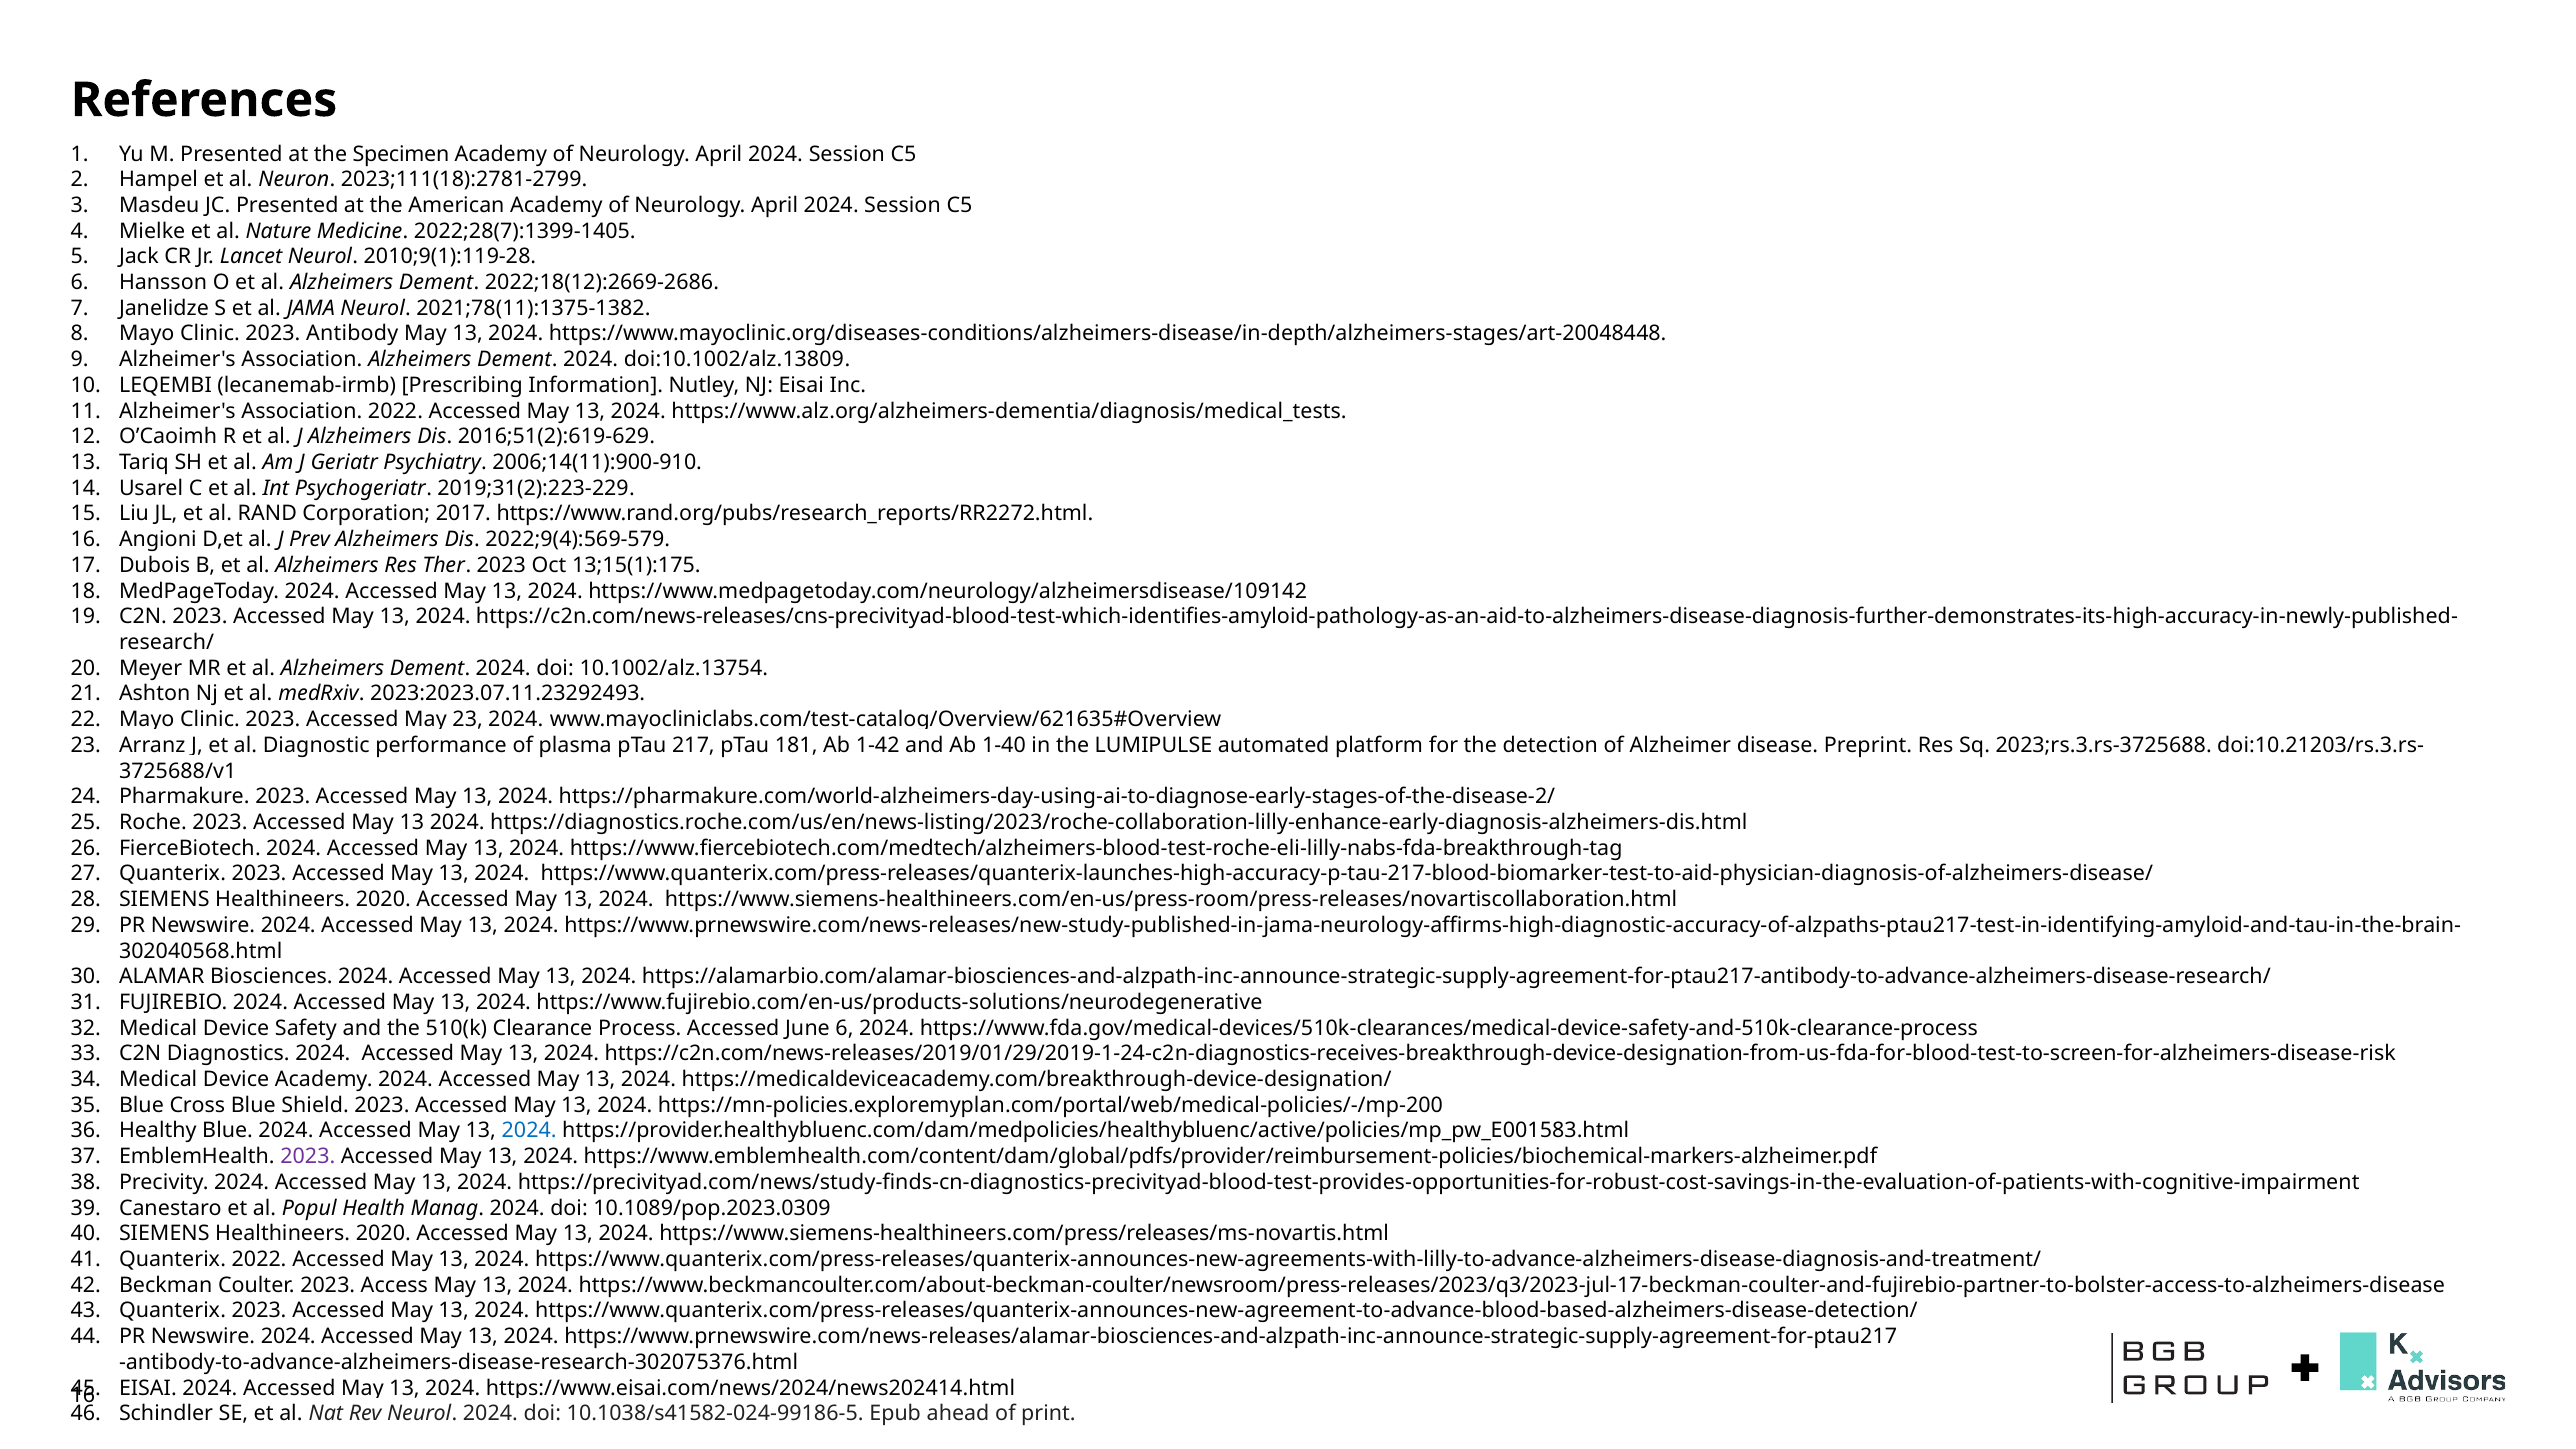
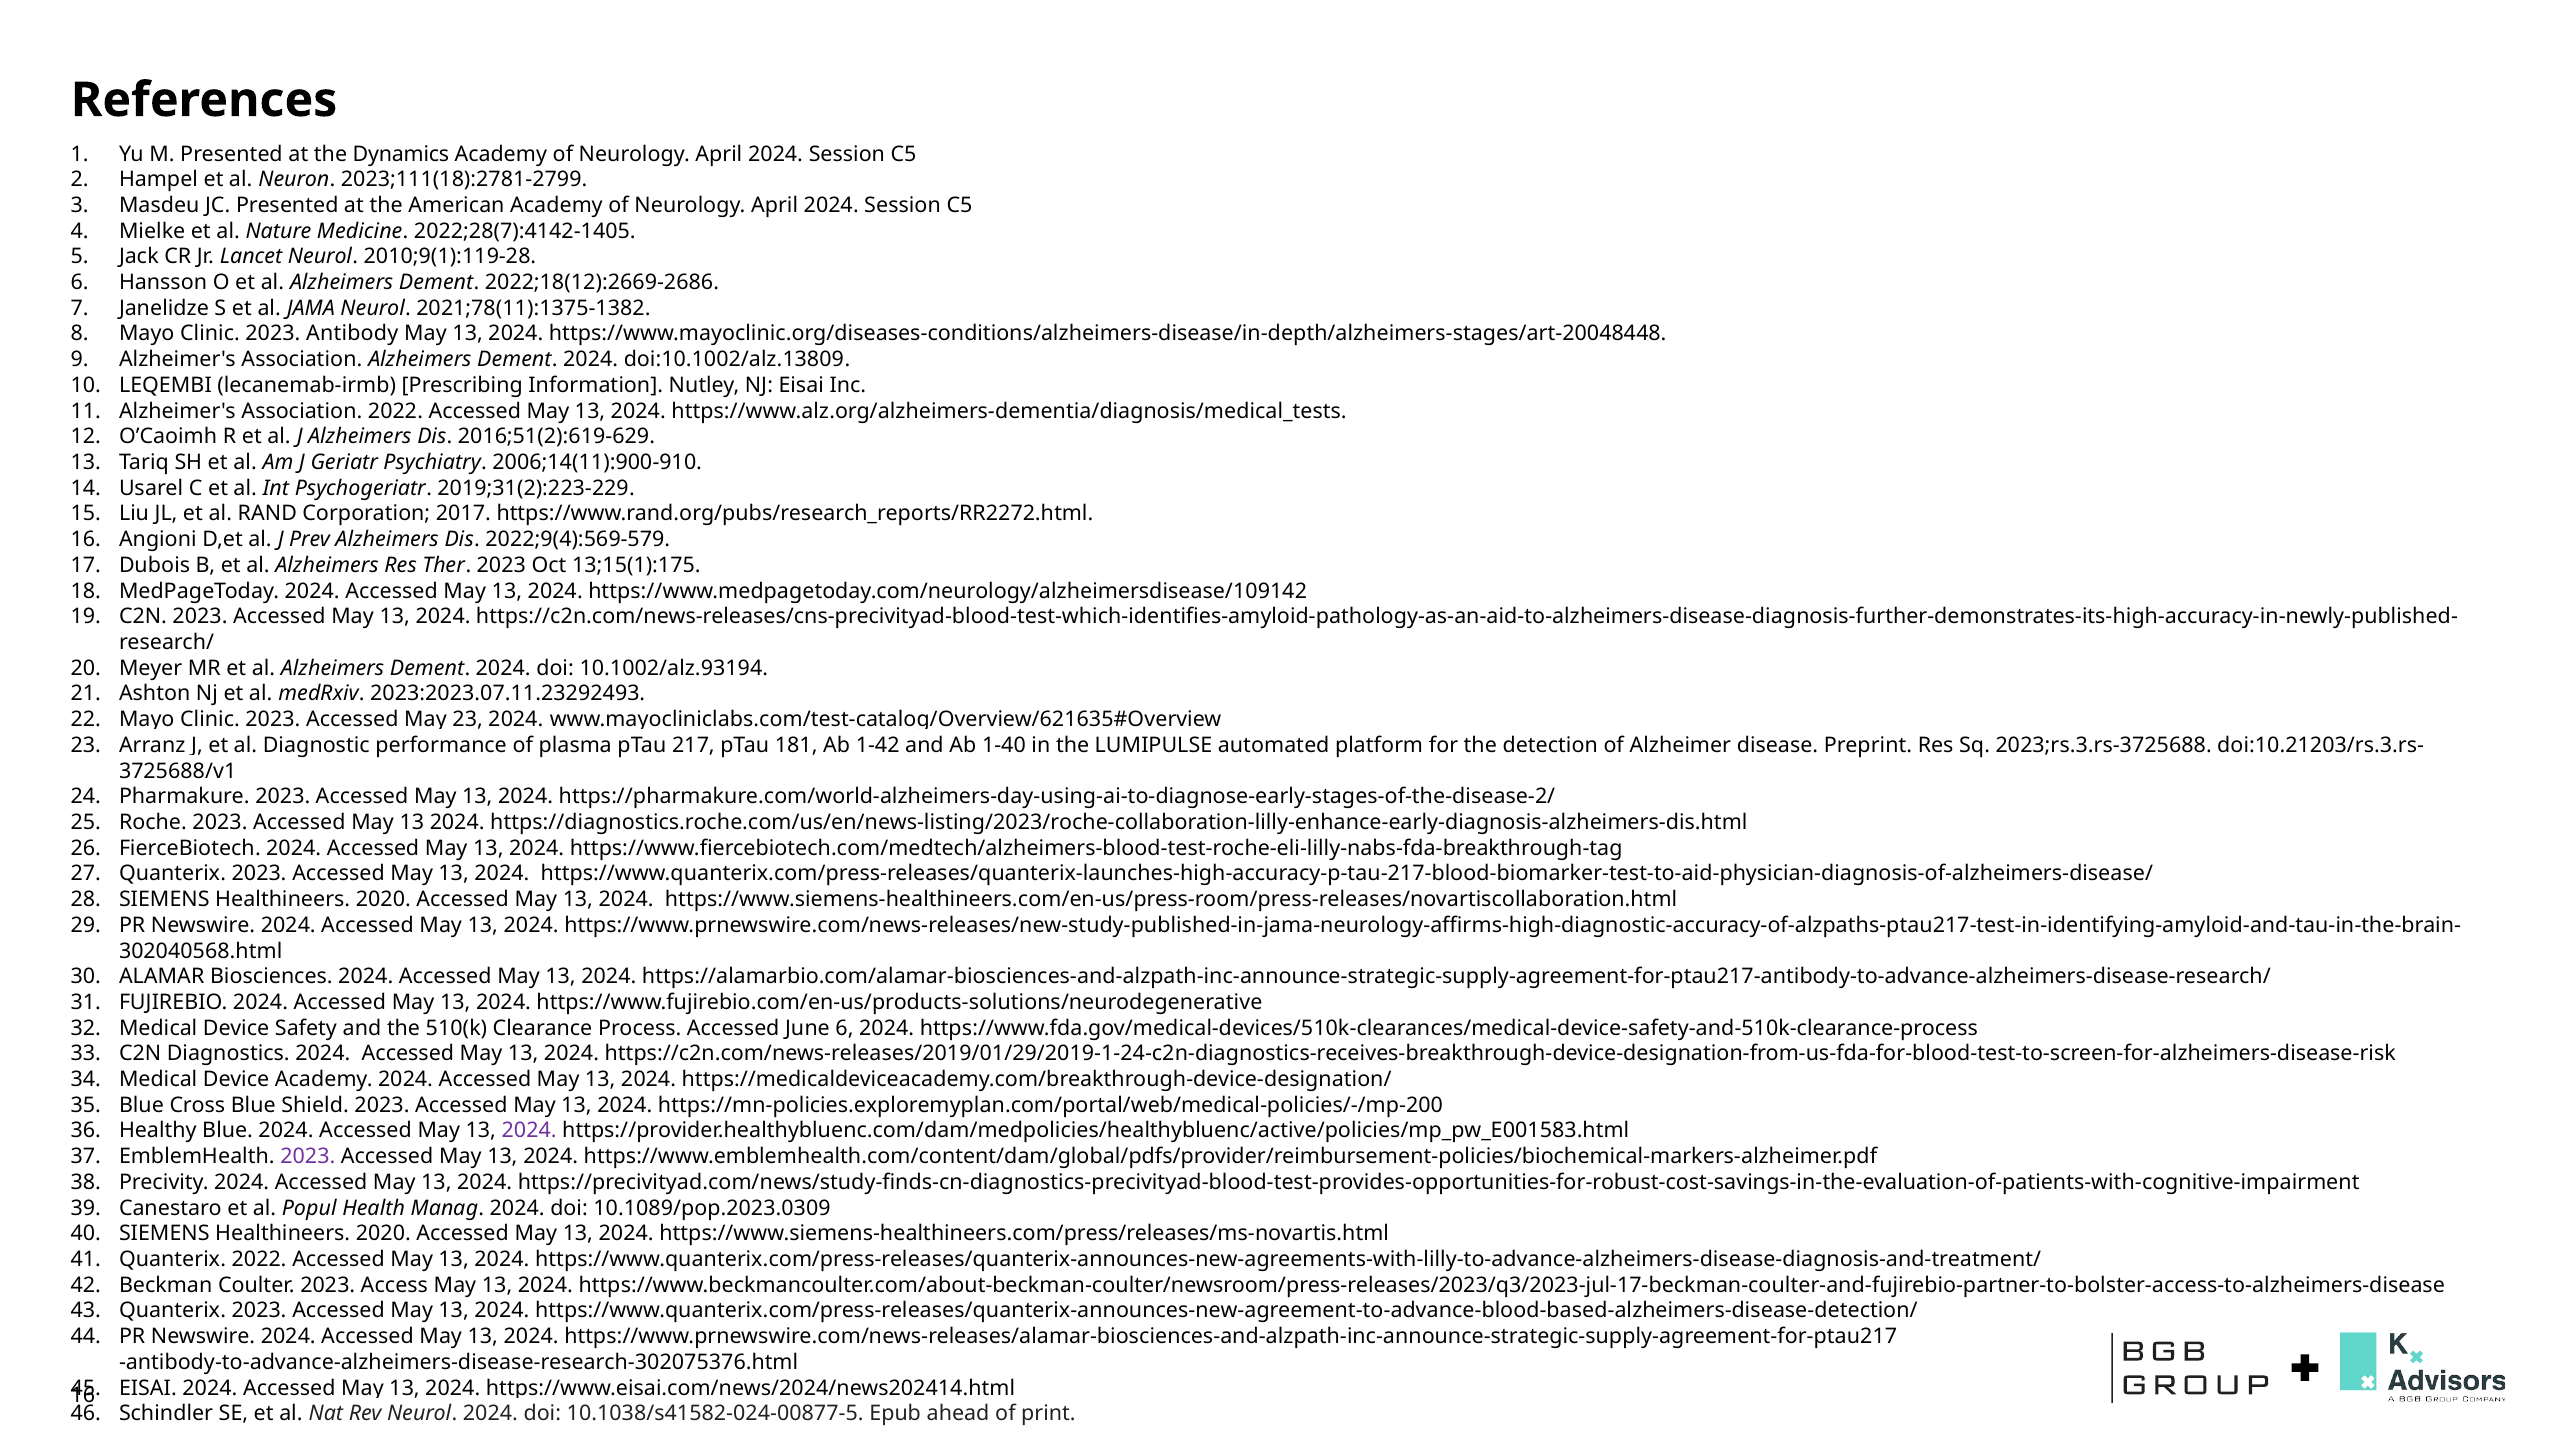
Specimen: Specimen -> Dynamics (401, 154)
2022;28(7):1399-1405: 2022;28(7):1399-1405 -> 2022;28(7):4142-1405 (525, 231)
10.1002/alz.13754: 10.1002/alz.13754 -> 10.1002/alz.93194 (674, 668)
2024 colour: blue -> purple (529, 1131)
10.1038/s41582-024-99186-5: 10.1038/s41582-024-99186-5 -> 10.1038/s41582-024-00877-5 (715, 1414)
